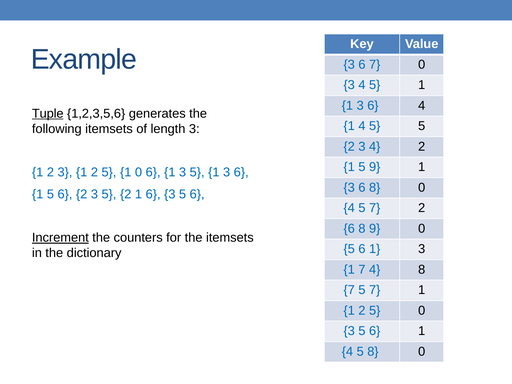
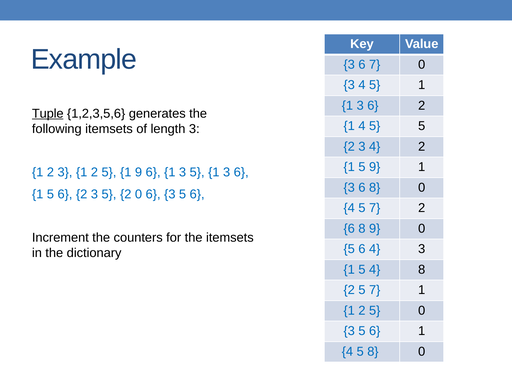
3 6 4: 4 -> 2 (422, 106)
1 0: 0 -> 9 (138, 172)
5 2 1: 1 -> 0 (138, 194)
Increment underline: present -> none (60, 238)
1: 1 -> 4 (375, 249)
7: 7 -> 5 (362, 270)
7: 7 -> 2 (349, 290)
